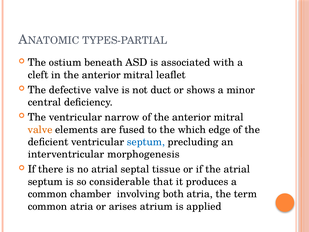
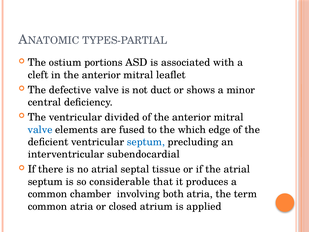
beneath: beneath -> portions (104, 62)
narrow: narrow -> divided (122, 117)
valve colour: orange -> blue (40, 129)
morphogenesis: morphogenesis -> subendocardial (144, 154)
arises: arises -> closed (123, 206)
